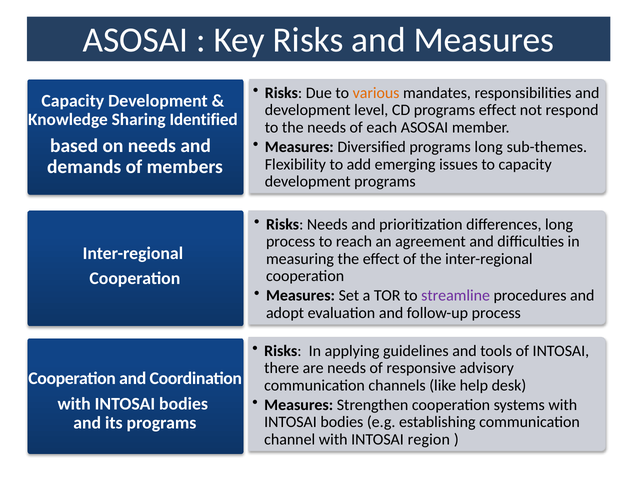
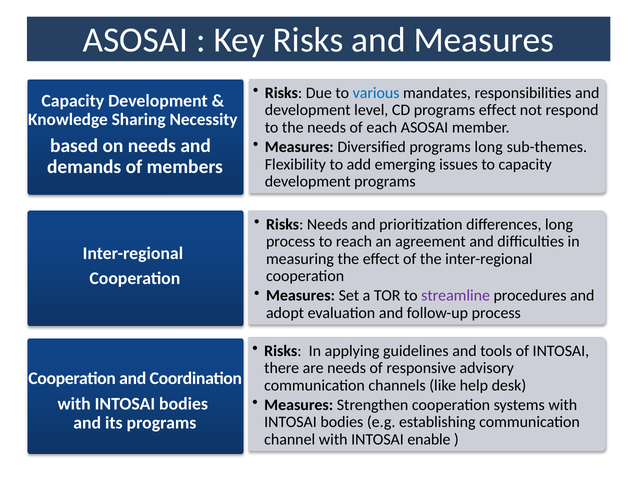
various colour: orange -> blue (376, 93)
Identified: Identified -> Necessity (204, 120)
region: region -> enable (429, 440)
